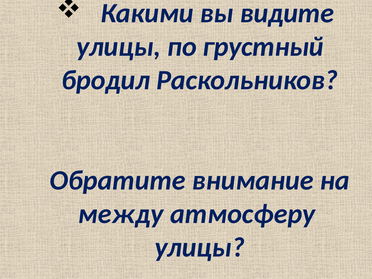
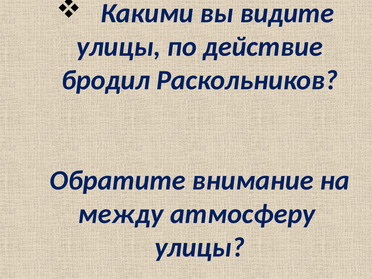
грустный: грустный -> действие (263, 47)
